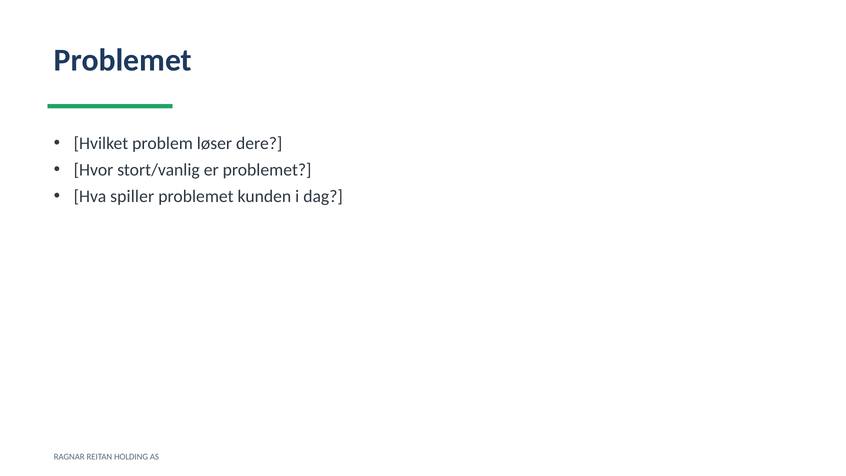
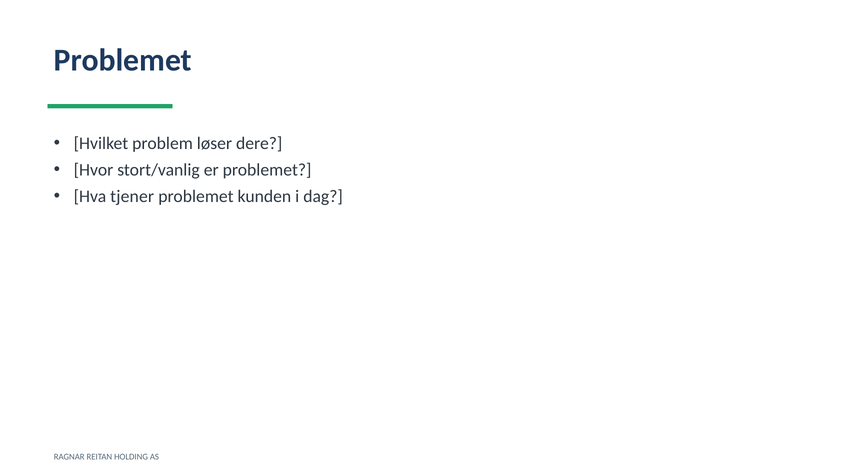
spiller: spiller -> tjener (132, 196)
